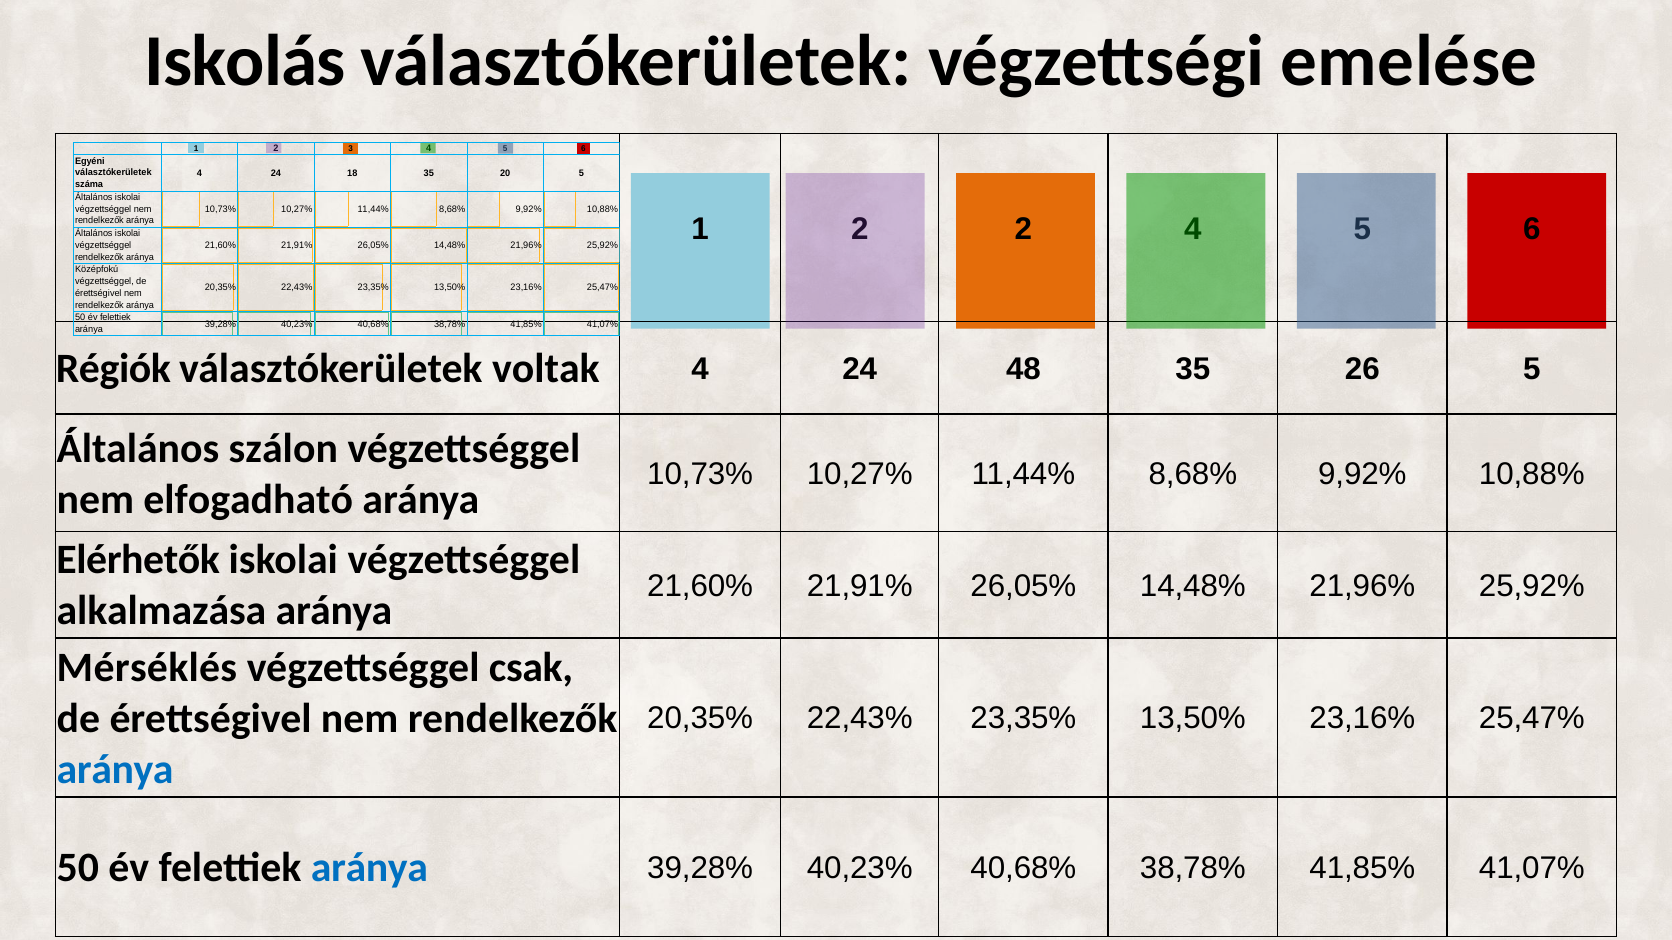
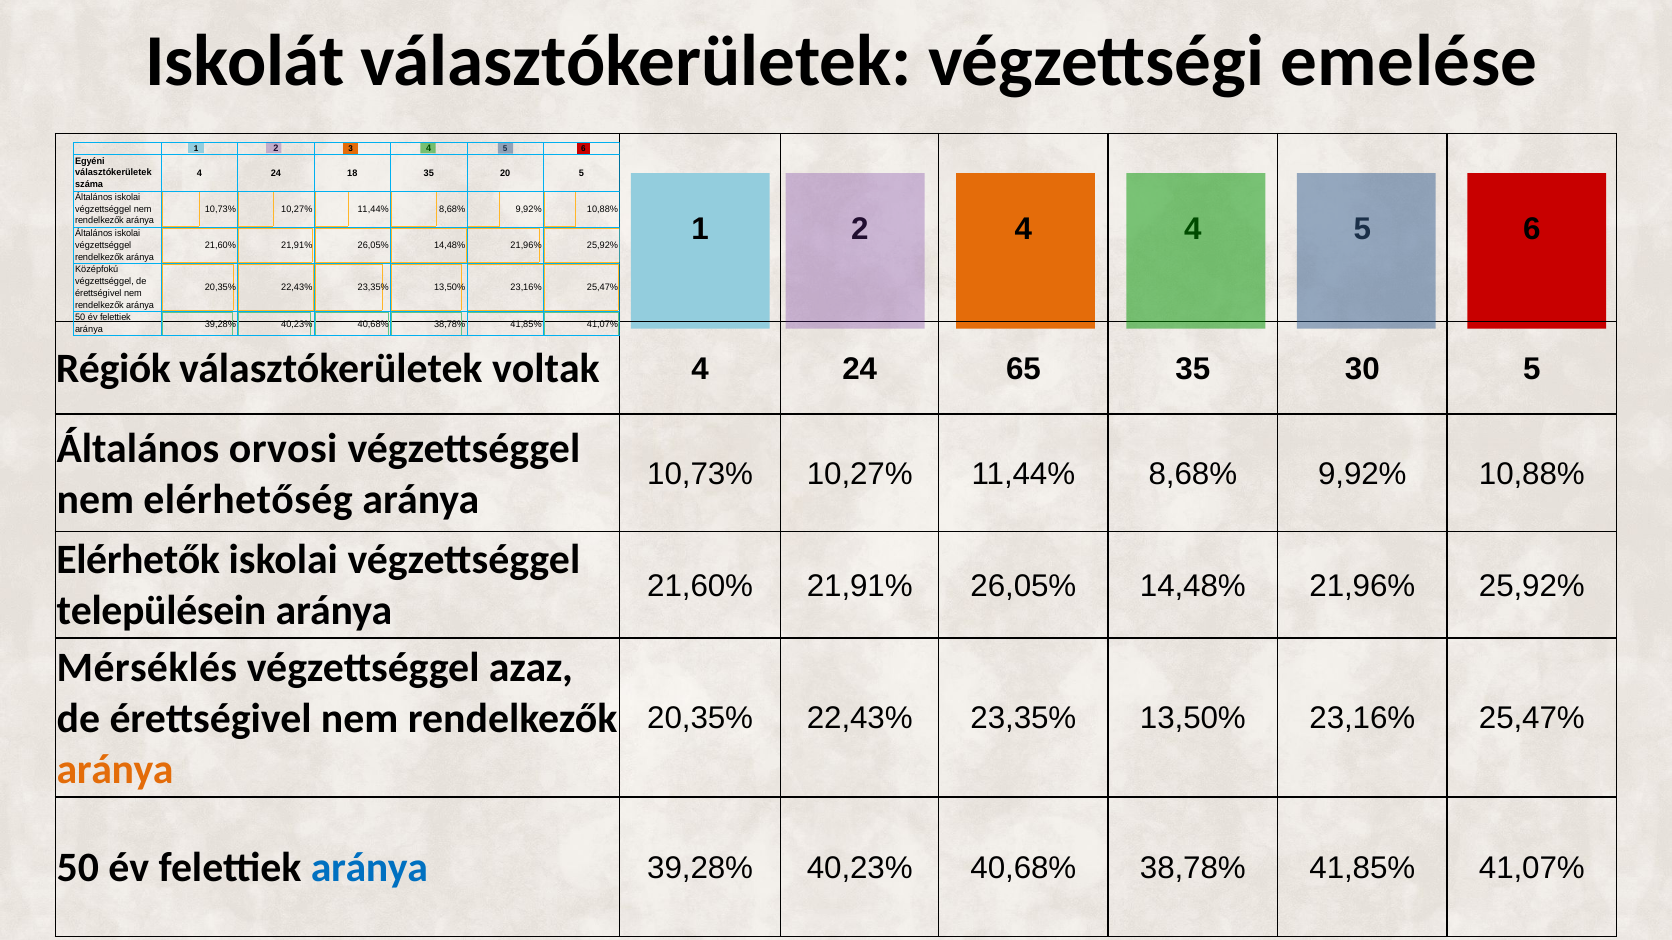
Iskolás: Iskolás -> Iskolát (245, 61)
2: 2 -> 4 (1023, 229)
48: 48 -> 65 (1023, 369)
26: 26 -> 30 (1362, 369)
szálon: szálon -> orvosi (283, 449)
elfogadható: elfogadható -> elérhetőség (248, 500)
alkalmazása: alkalmazása -> településein (162, 611)
csak: csak -> azaz (531, 668)
aránya colour: blue -> orange (115, 770)
